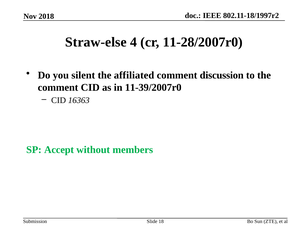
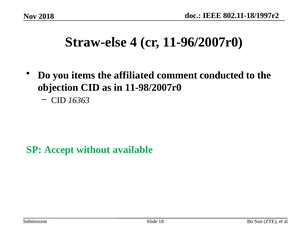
11-28/2007r0: 11-28/2007r0 -> 11-96/2007r0 (203, 42)
silent: silent -> items (83, 75)
discussion: discussion -> conducted (222, 75)
comment: comment -> objection (58, 87)
11-39/2007r0: 11-39/2007r0 -> 11-98/2007r0 (153, 87)
members: members -> available (133, 150)
